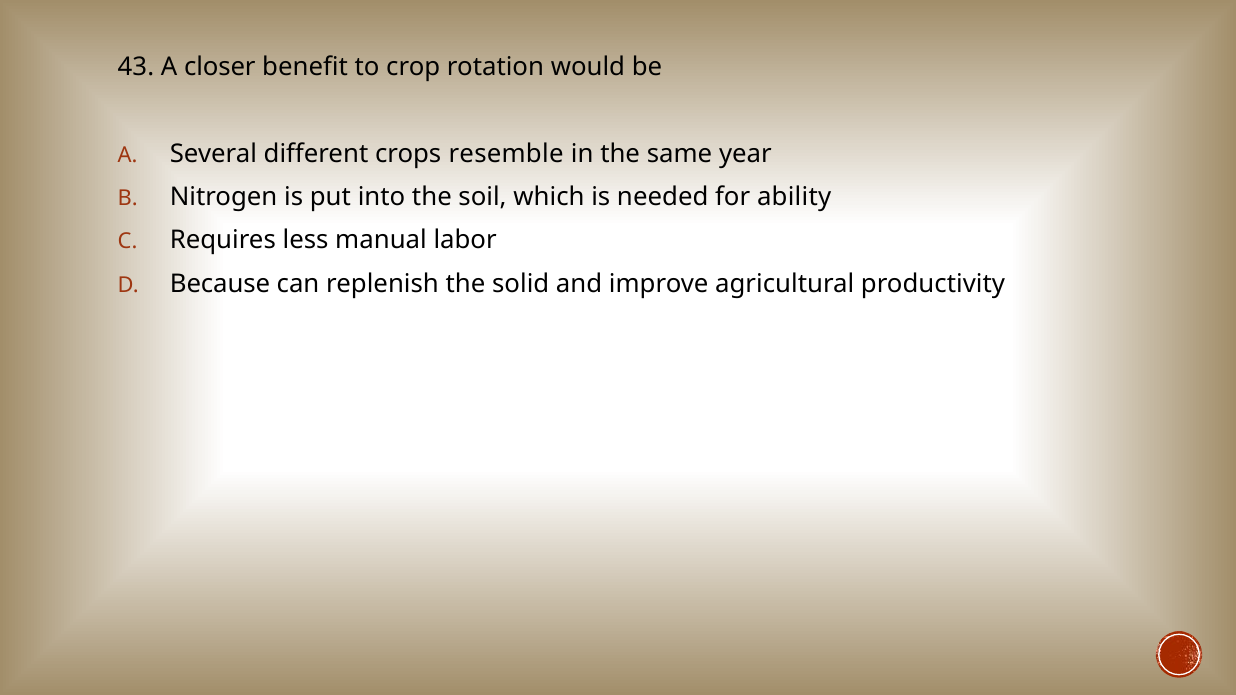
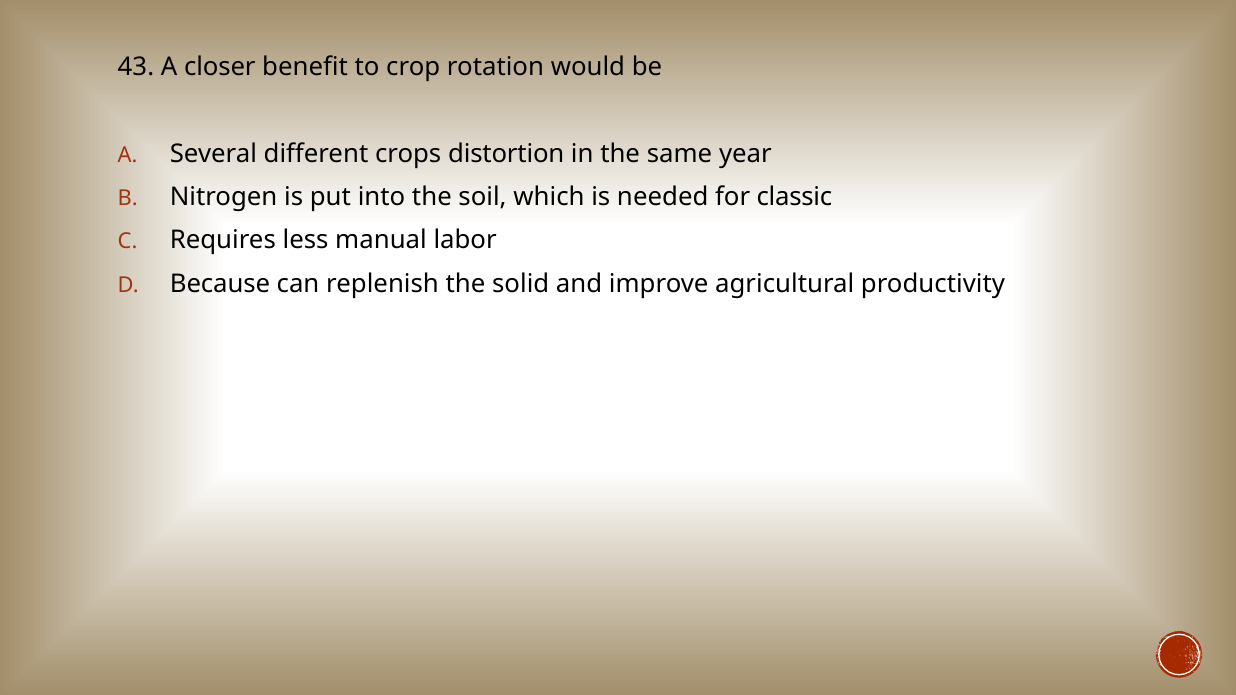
resemble: resemble -> distortion (506, 154)
ability: ability -> classic (794, 197)
